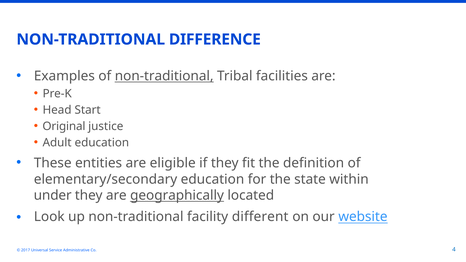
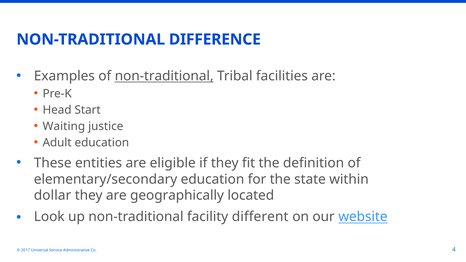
Original: Original -> Waiting (64, 126)
under: under -> dollar (53, 196)
geographically underline: present -> none (177, 196)
